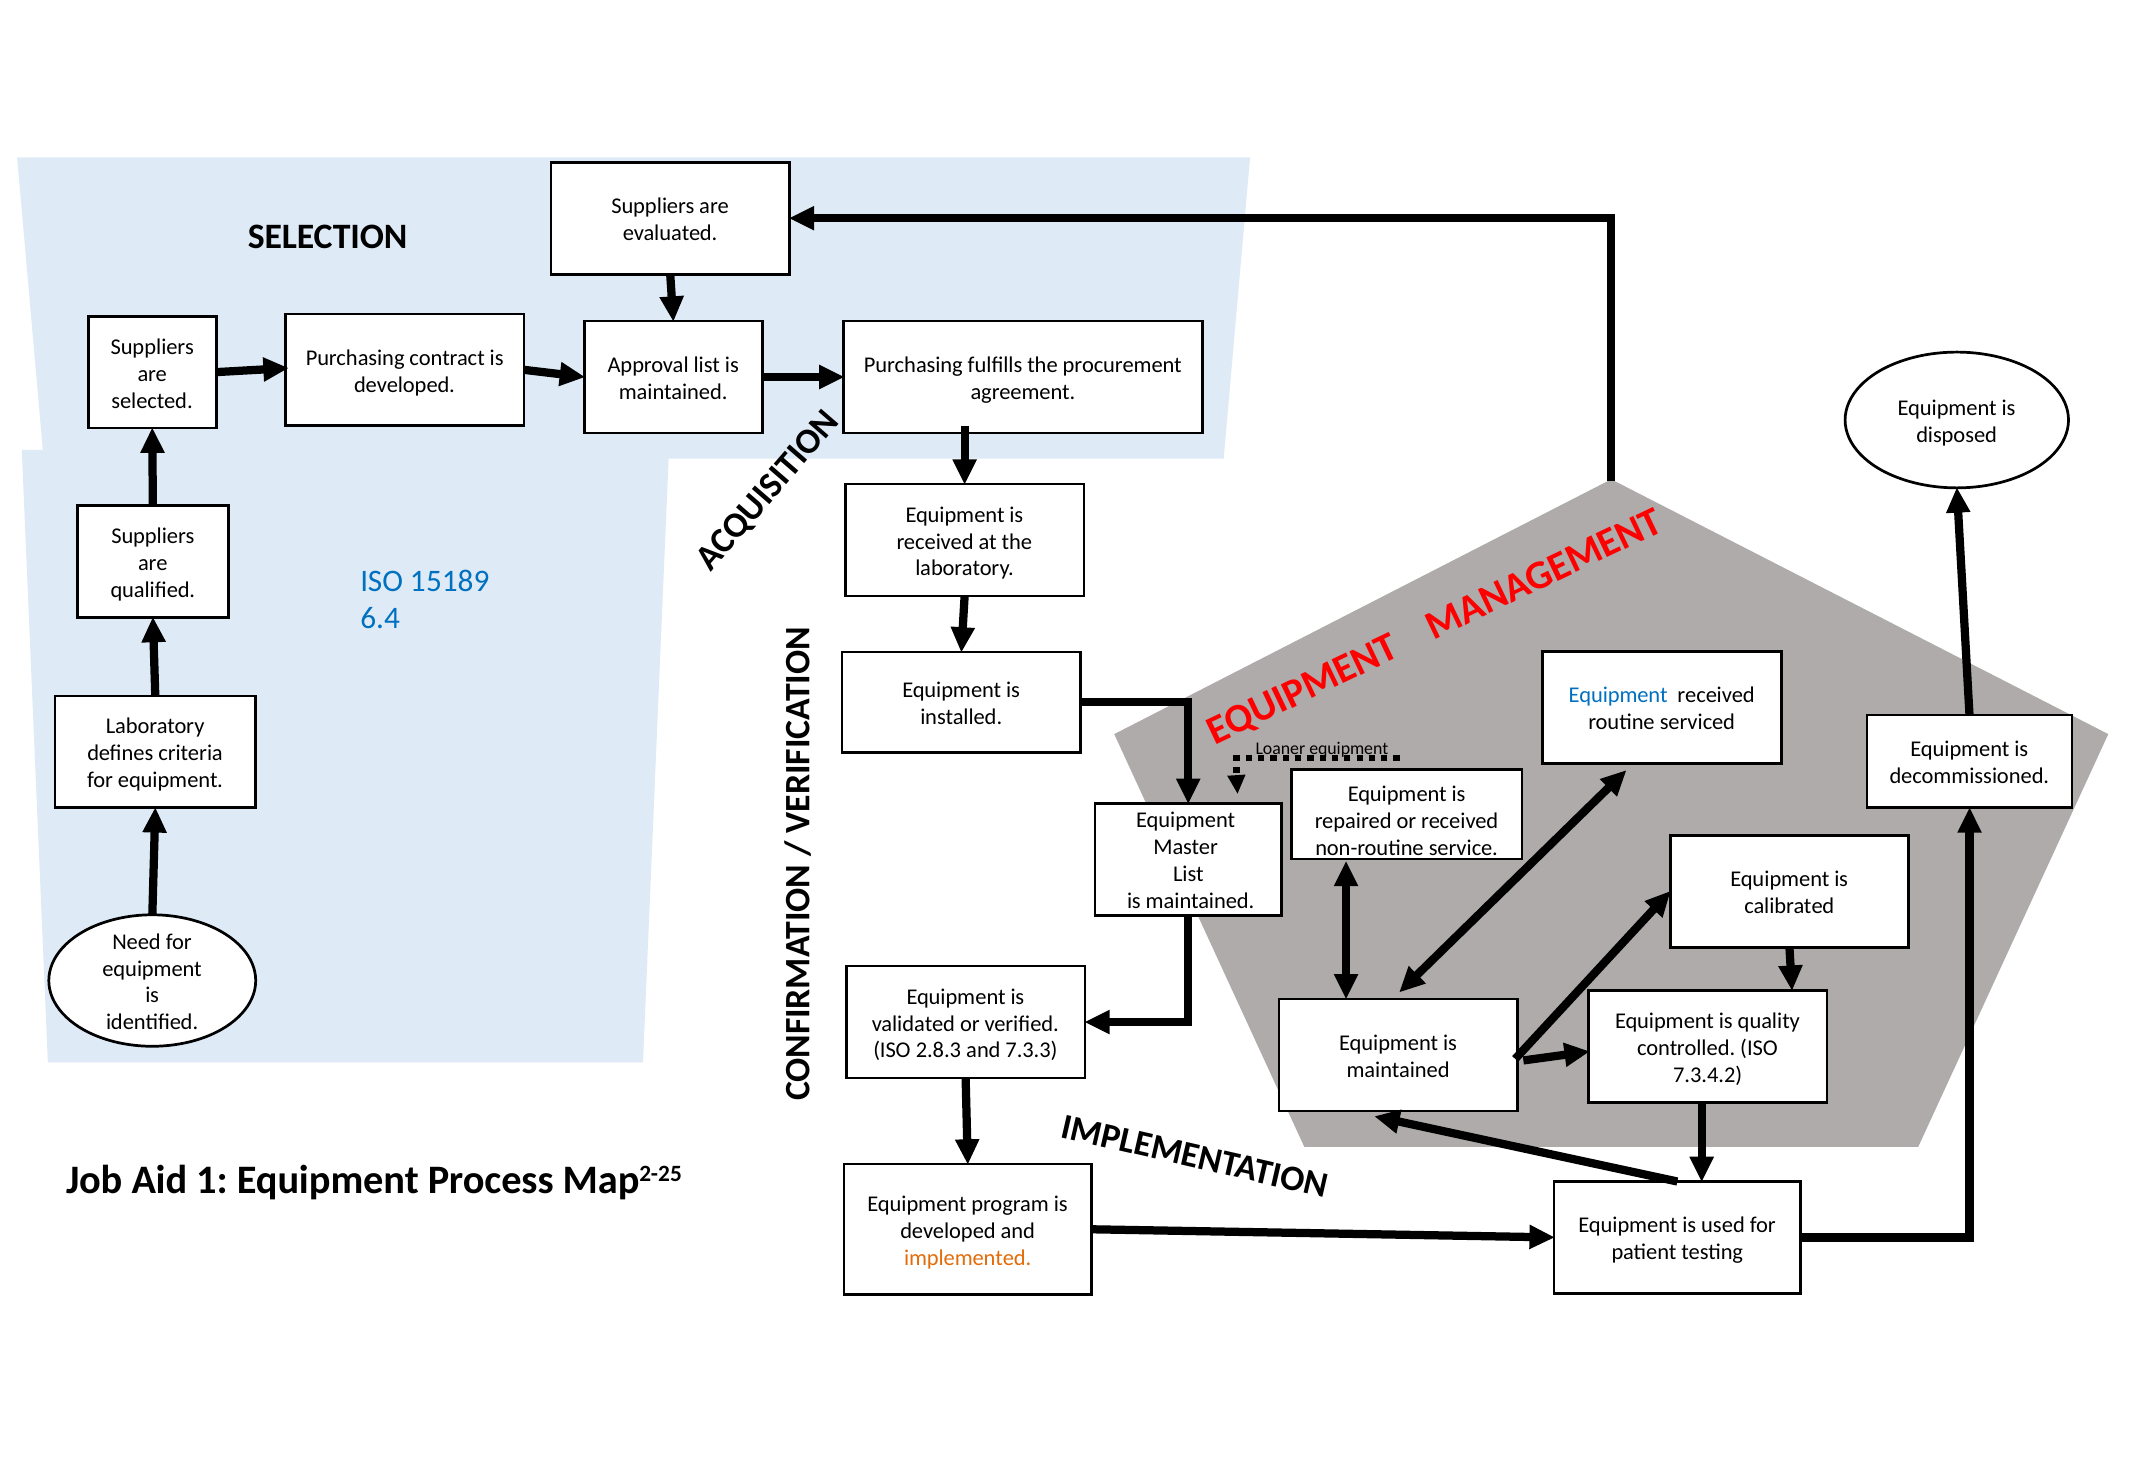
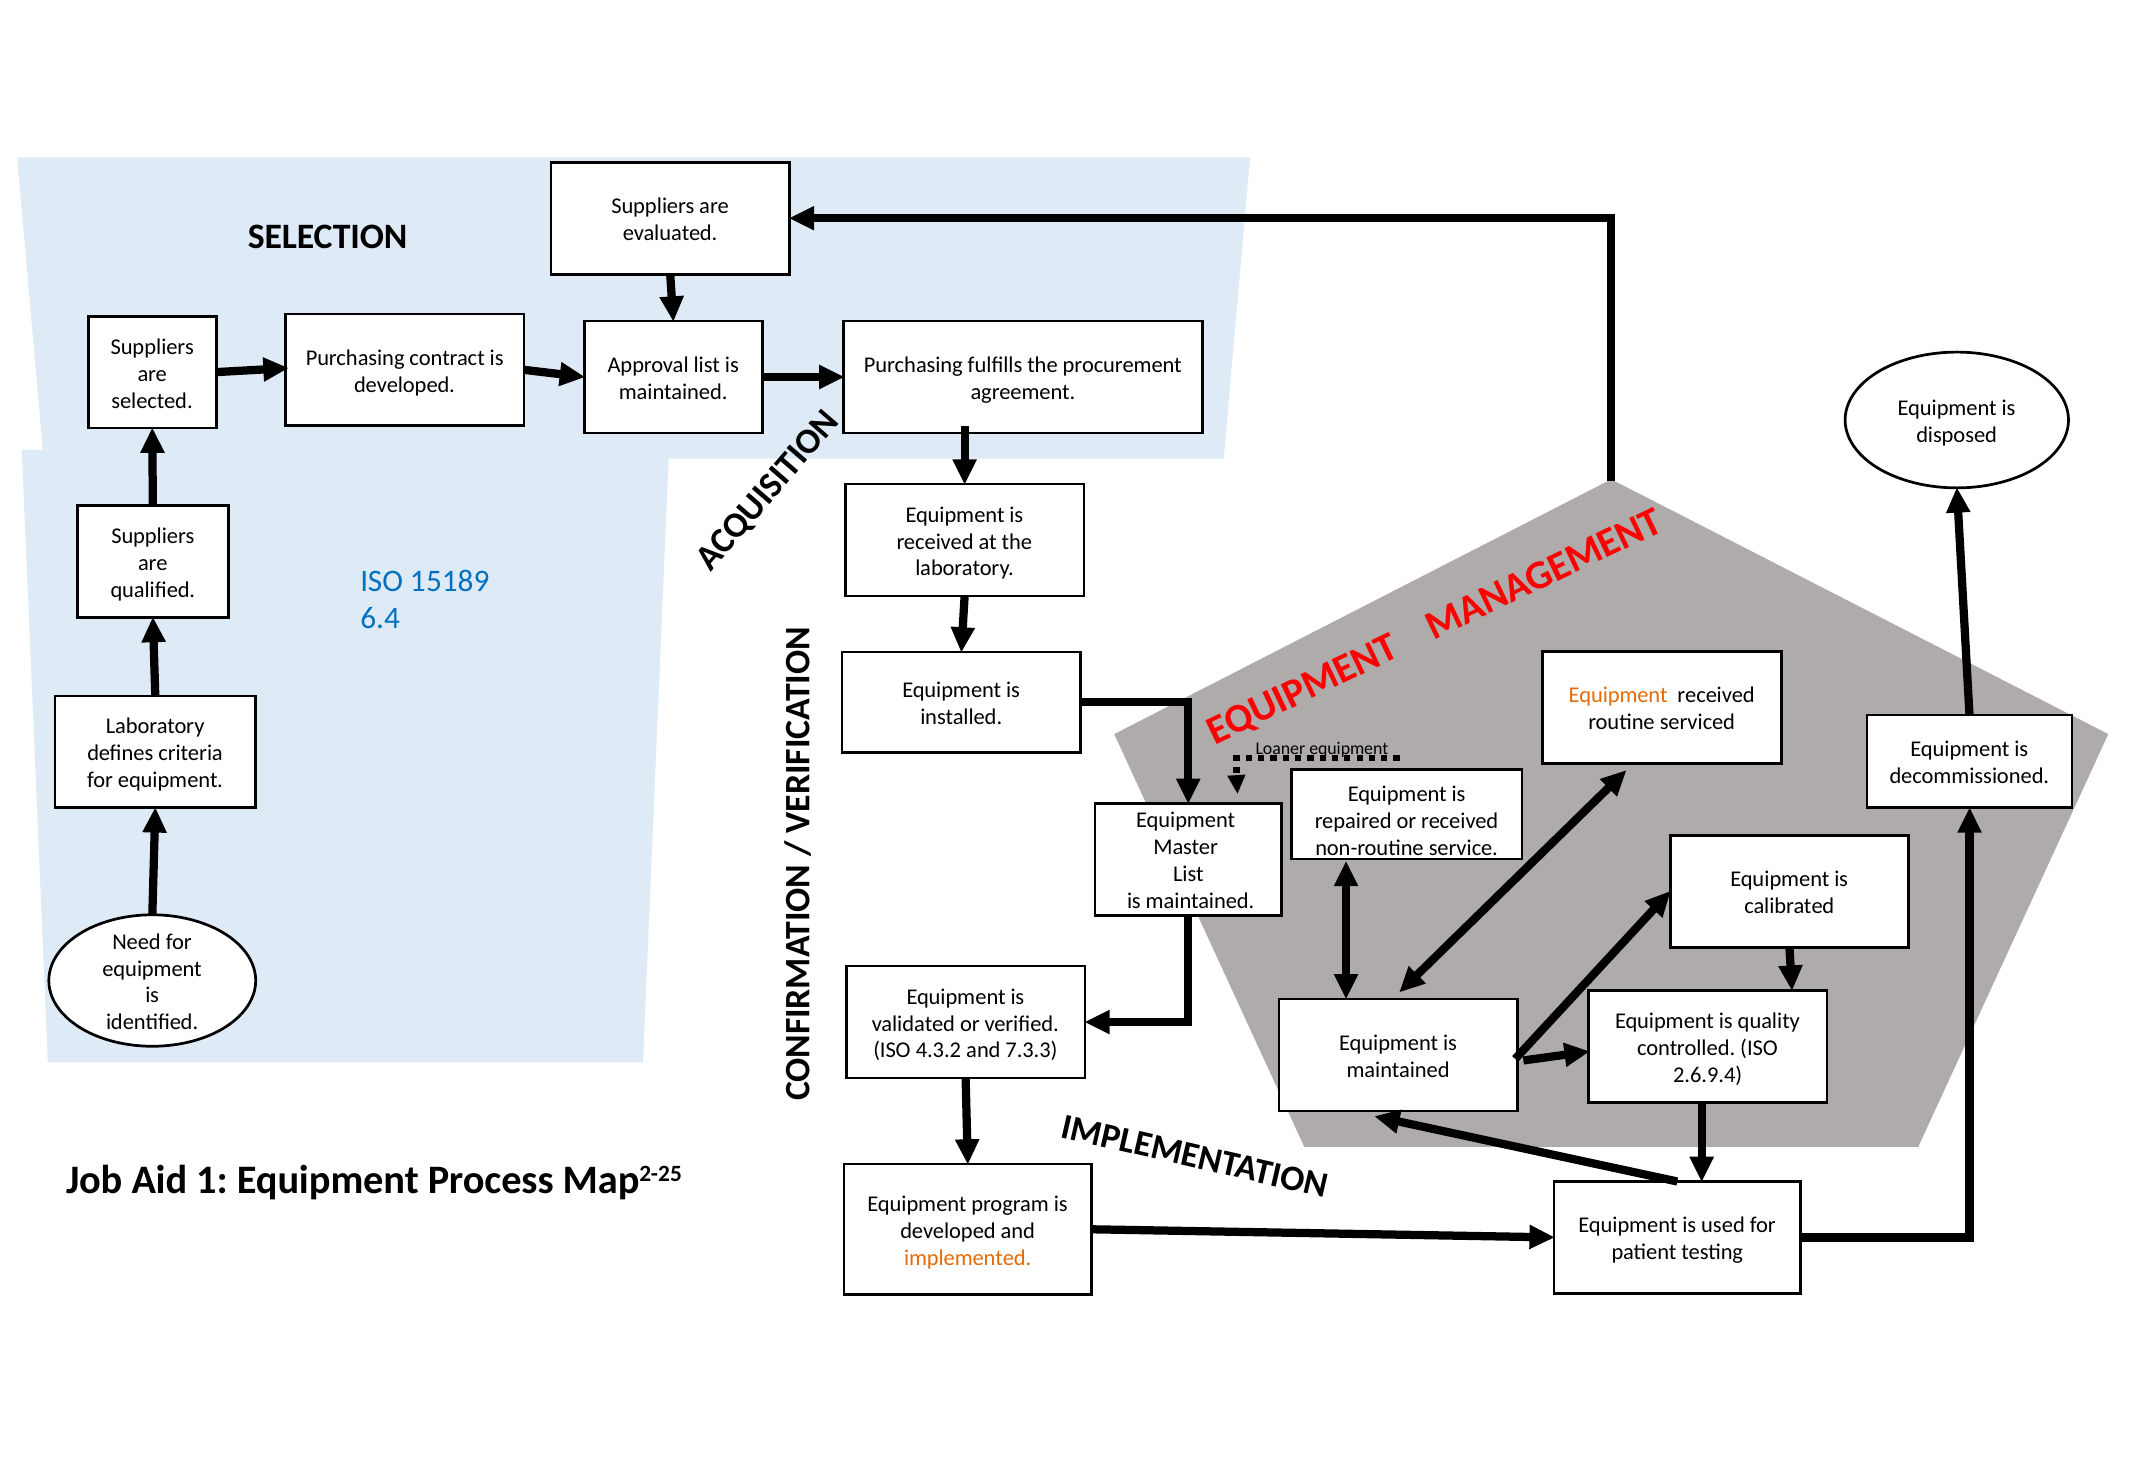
Equipment colour: blue -> orange (1618, 695)
2.8.3: 2.8.3 -> 4.3.2 (938, 1050)
7.3.4.2: 7.3.4.2 -> 2.6.9.4 (1708, 1075)
